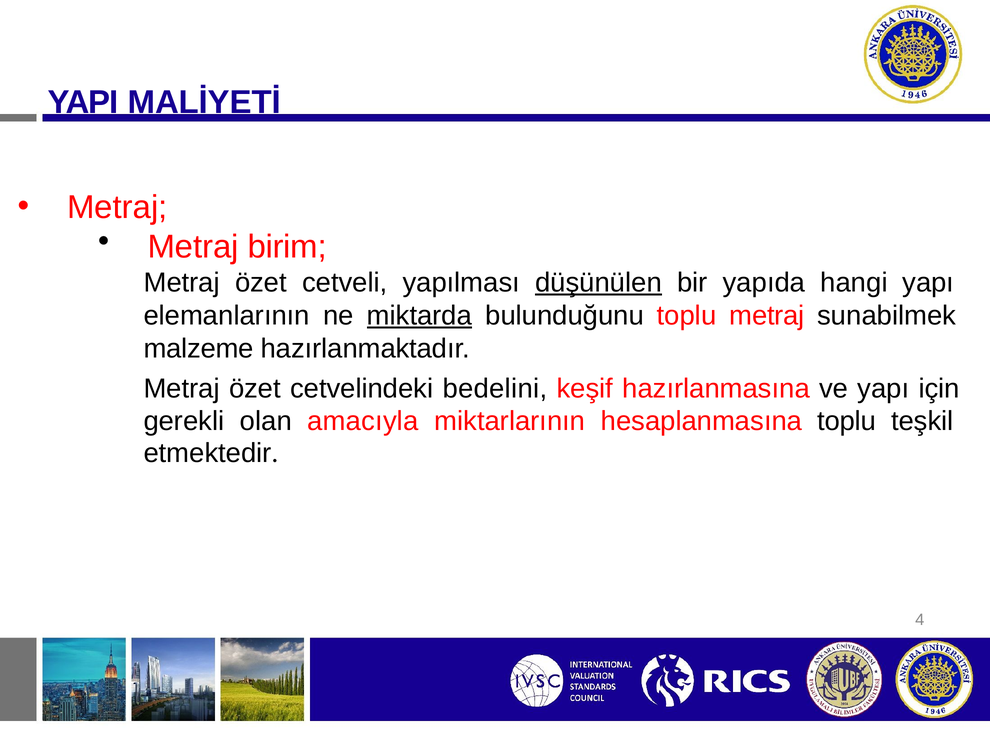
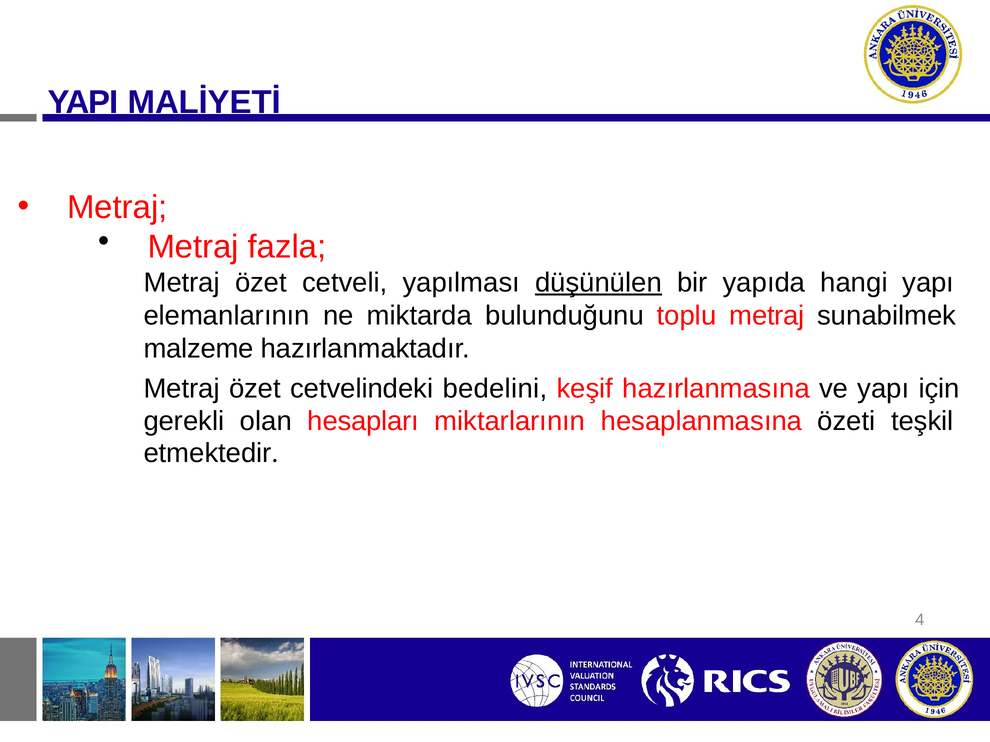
birim: birim -> fazla (287, 247)
miktarda underline: present -> none (419, 316)
amacıyla: amacıyla -> hesapları (363, 421)
hesaplanmasına toplu: toplu -> özeti (846, 421)
